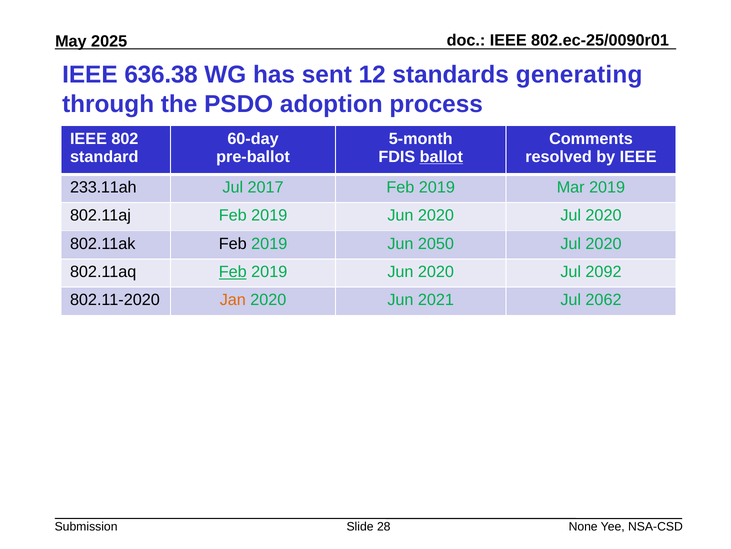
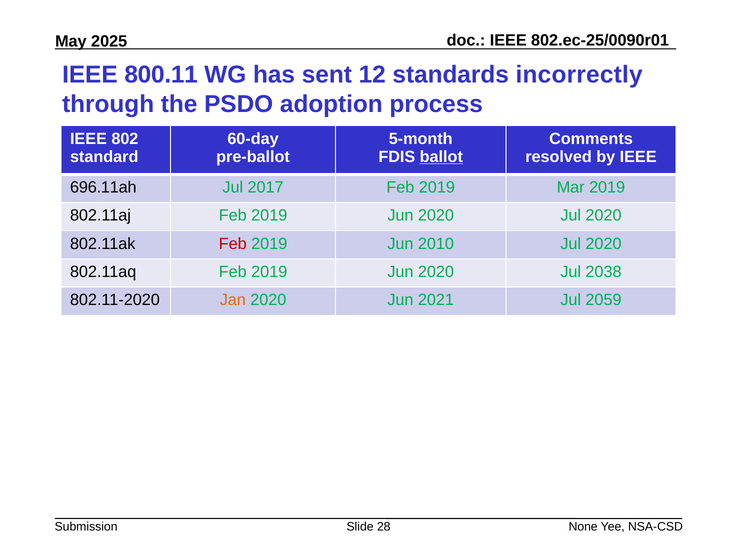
636.38: 636.38 -> 800.11 (161, 75)
generating: generating -> incorrectly (579, 75)
233.11ah: 233.11ah -> 696.11ah (103, 187)
Feb colour: black -> red (233, 243)
2050: 2050 -> 2010 (436, 243)
Feb underline: present -> none (233, 271)
2092: 2092 -> 2038 (604, 271)
2062: 2062 -> 2059 (604, 300)
